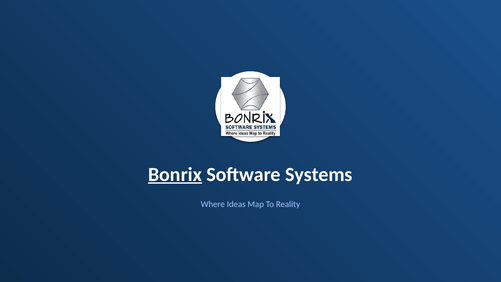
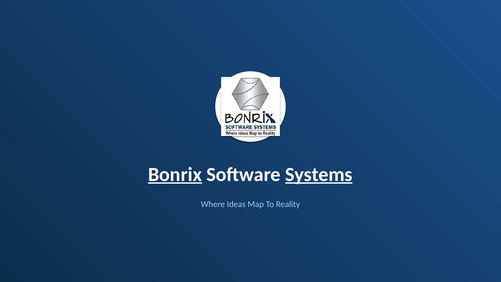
Systems underline: none -> present (319, 174)
